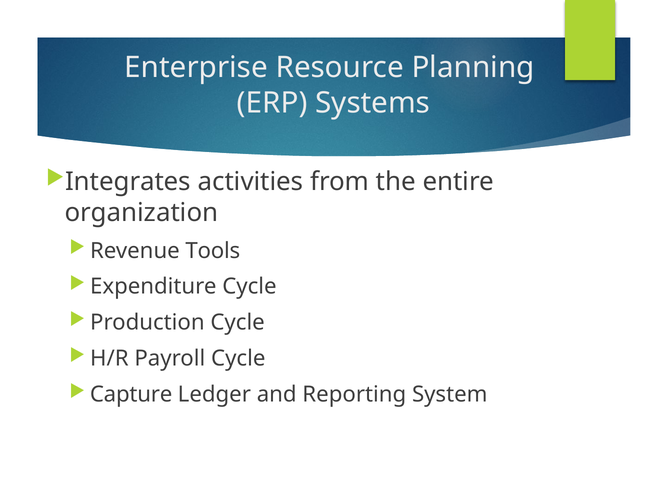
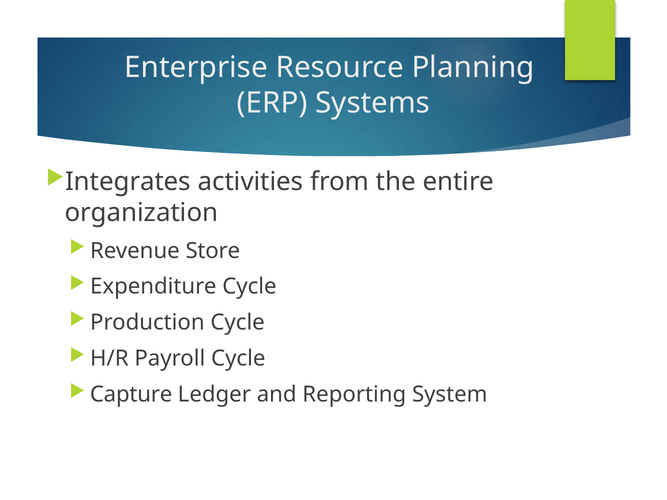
Tools: Tools -> Store (213, 251)
